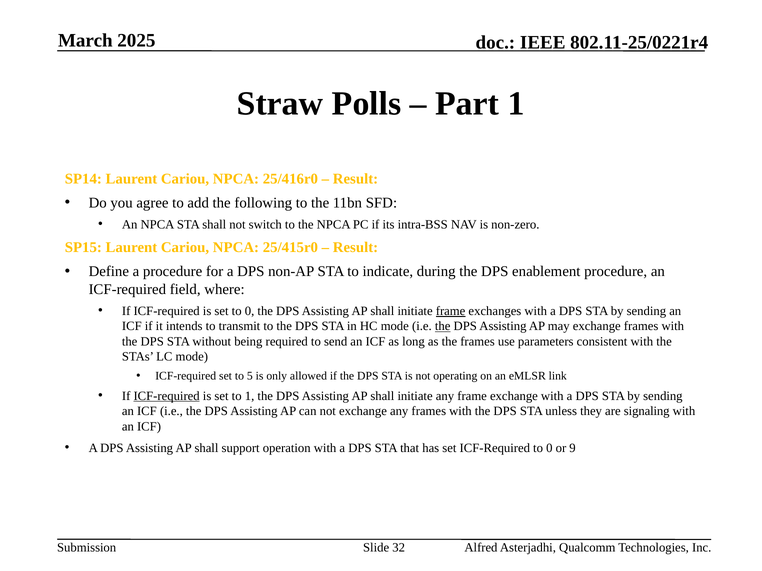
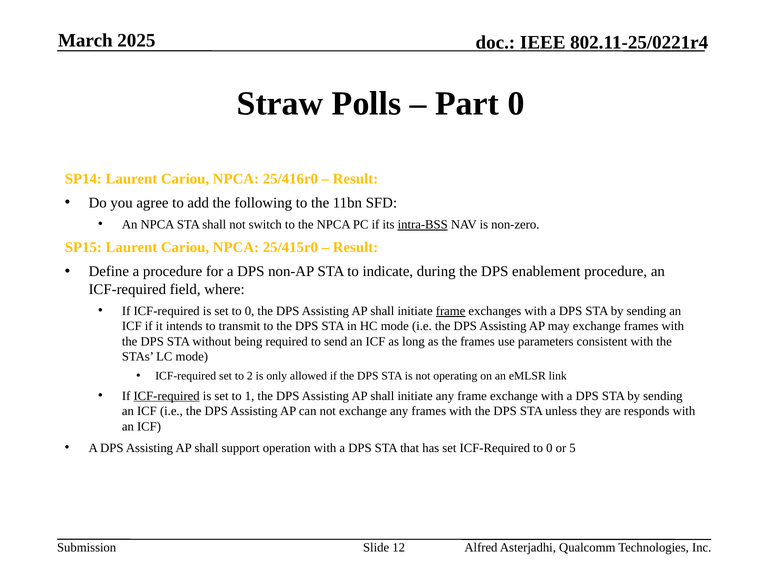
Part 1: 1 -> 0 (516, 104)
intra-BSS underline: none -> present (423, 225)
the underline: present -> none (443, 327)
5: 5 -> 2 (250, 376)
signaling: signaling -> responds (647, 411)
9: 9 -> 5 (573, 448)
32: 32 -> 12 (399, 548)
